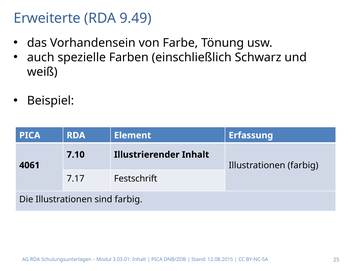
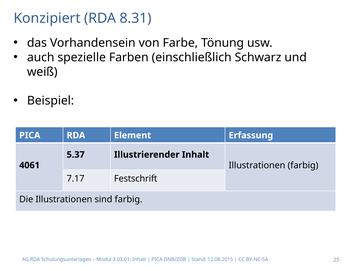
Erweiterte: Erweiterte -> Konzipiert (47, 18)
9.49: 9.49 -> 8.31 (136, 18)
7.10: 7.10 -> 5.37 (76, 155)
